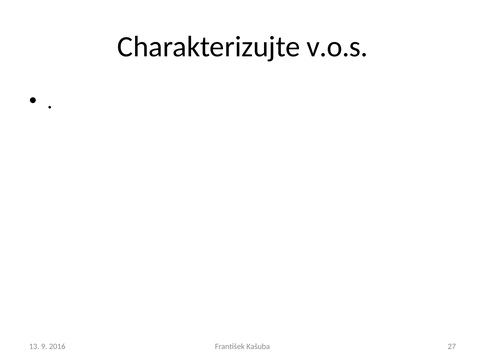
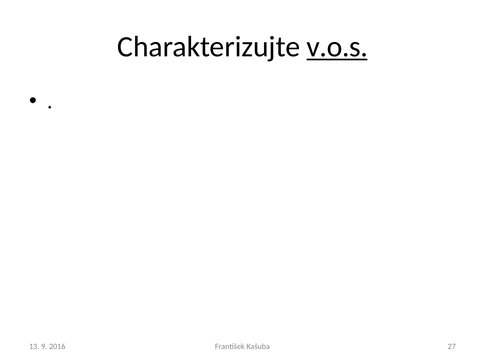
v.o.s underline: none -> present (337, 47)
